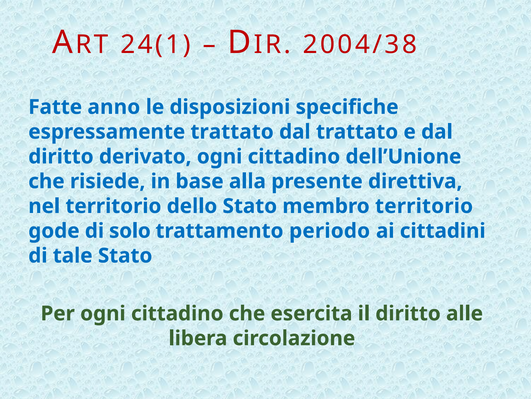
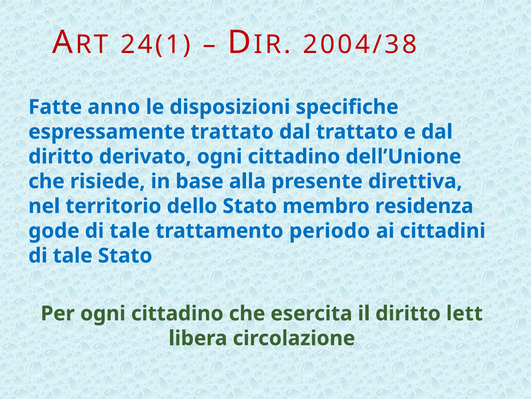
membro territorio: territorio -> residenza (424, 206)
gode di solo: solo -> tale (130, 231)
alle: alle -> lett (464, 313)
